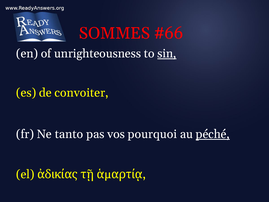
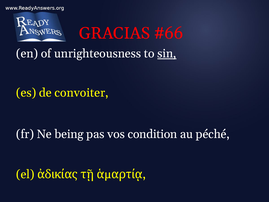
SOMMES: SOMMES -> GRACIAS (115, 33)
tanto: tanto -> being (69, 134)
pourquoi: pourquoi -> condition (152, 134)
péché underline: present -> none (213, 134)
